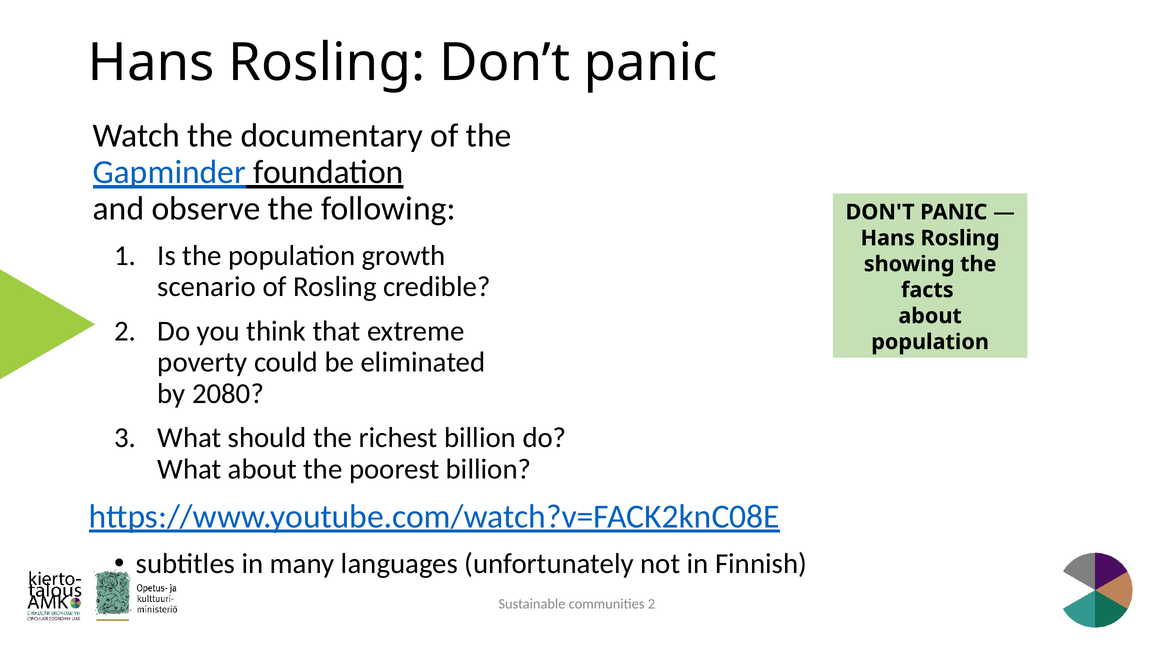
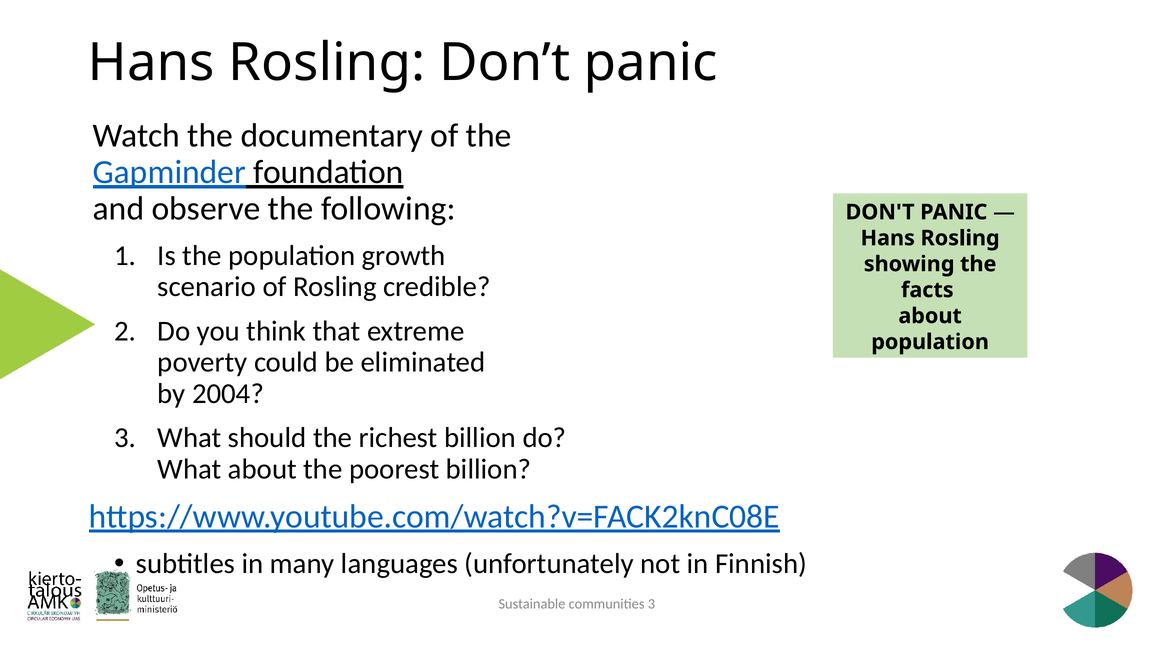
2080: 2080 -> 2004 (228, 394)
communities 2: 2 -> 3 (651, 604)
